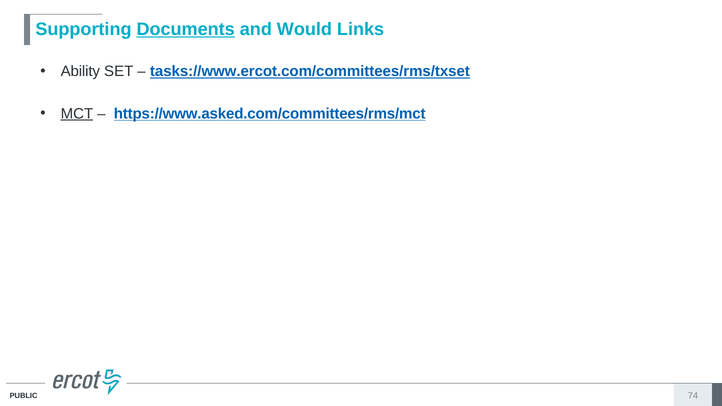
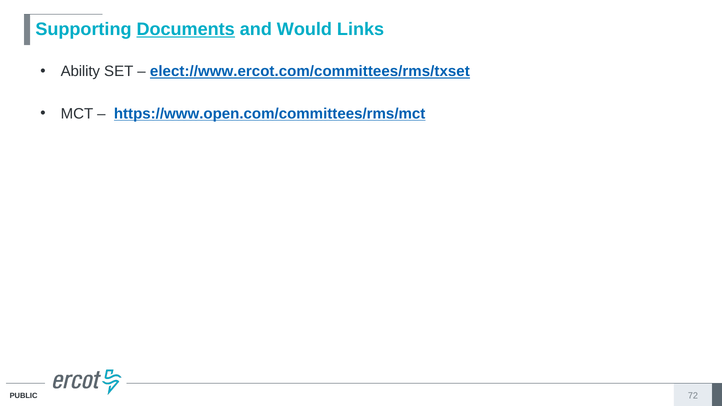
tasks://www.ercot.com/committees/rms/txset: tasks://www.ercot.com/committees/rms/txset -> elect://www.ercot.com/committees/rms/txset (310, 71)
MCT underline: present -> none (77, 114)
https://www.asked.com/committees/rms/mct: https://www.asked.com/committees/rms/mct -> https://www.open.com/committees/rms/mct (270, 114)
74: 74 -> 72 (693, 396)
